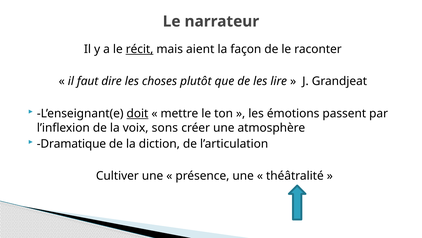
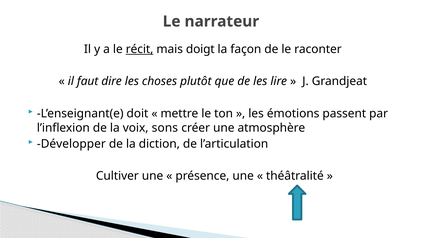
aient: aient -> doigt (200, 49)
doit underline: present -> none (137, 113)
Dramatique: Dramatique -> Développer (71, 143)
